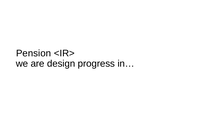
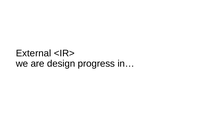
Pension: Pension -> External (34, 53)
